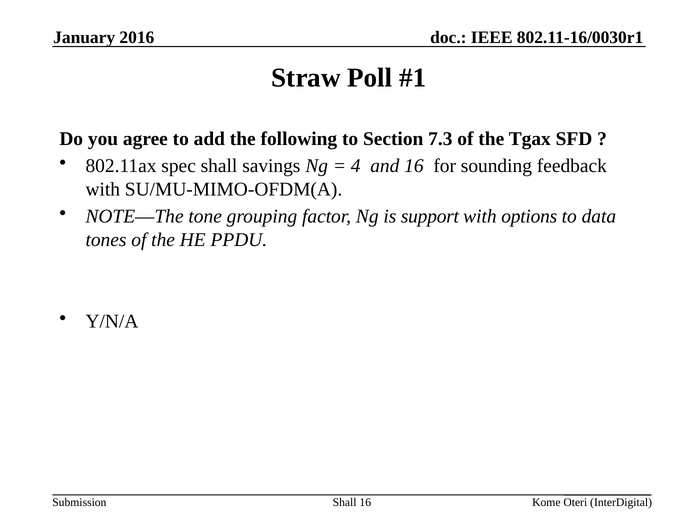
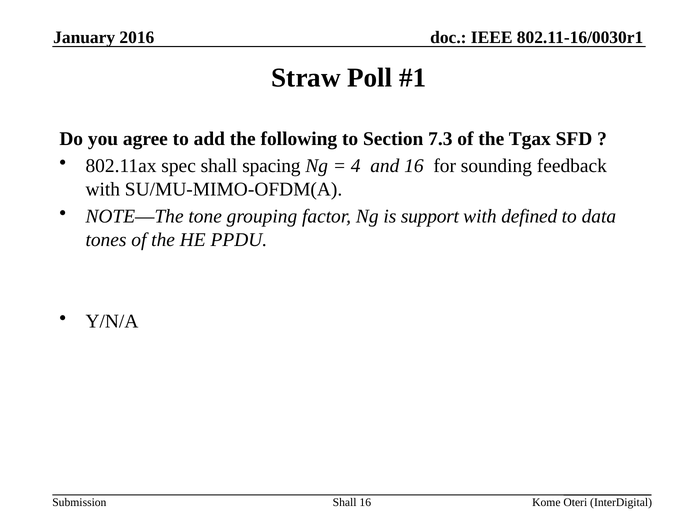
savings: savings -> spacing (271, 166)
options: options -> defined (529, 216)
